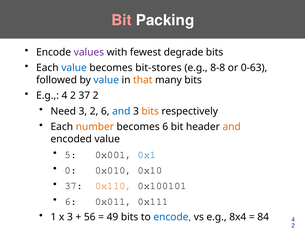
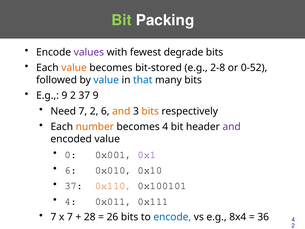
Bit colour: pink -> light green (122, 20)
value colour: blue -> orange (74, 68)
bit-stores: bit-stores -> bit-stored (159, 68)
8-8: 8-8 -> 2-8 (218, 68)
0-63: 0-63 -> 0-52 (254, 68)
that colour: orange -> blue (143, 80)
E.g 4: 4 -> 9 (64, 96)
37 2: 2 -> 9 (96, 96)
Need 3: 3 -> 7 (83, 111)
and colour: blue -> orange (121, 111)
becomes 6: 6 -> 4 (165, 127)
and colour: orange -> purple (232, 127)
5: 5 -> 0 (71, 154)
0x1 colour: blue -> purple (147, 154)
0: 0 -> 6 (71, 170)
6: 6 -> 4 (71, 201)
1: 1 -> 7 (53, 217)
x 3: 3 -> 7 (70, 217)
56: 56 -> 28 (90, 217)
49: 49 -> 26 (112, 217)
84: 84 -> 36 (263, 217)
